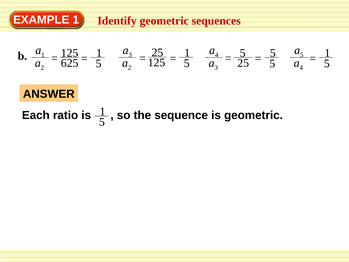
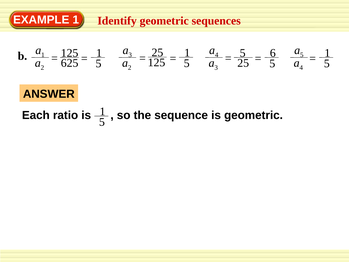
5: 5 -> 6 (273, 53)
